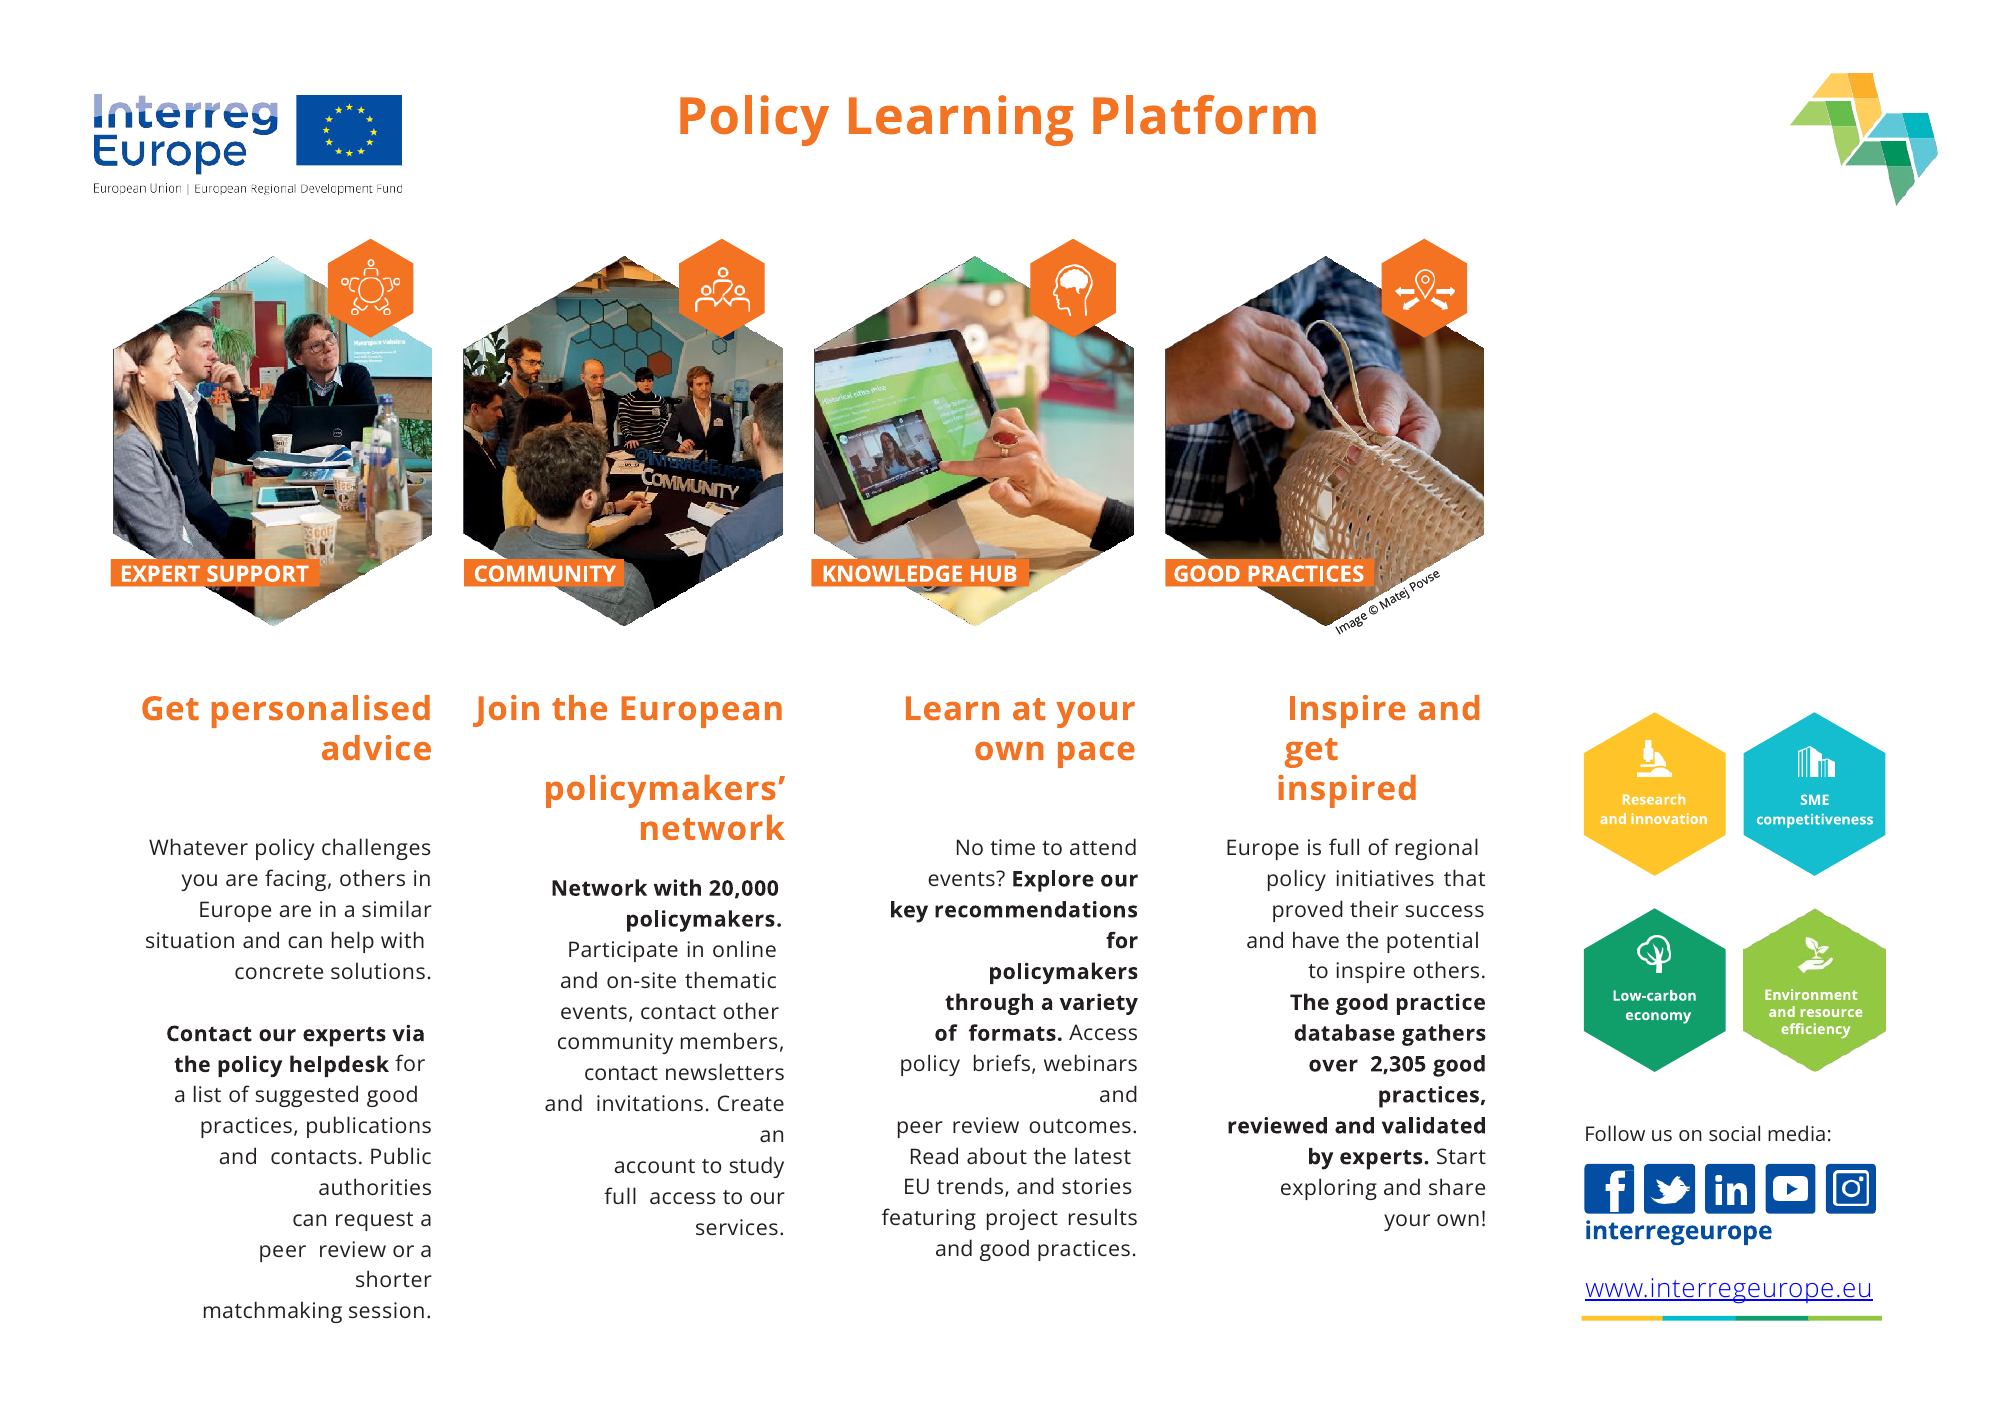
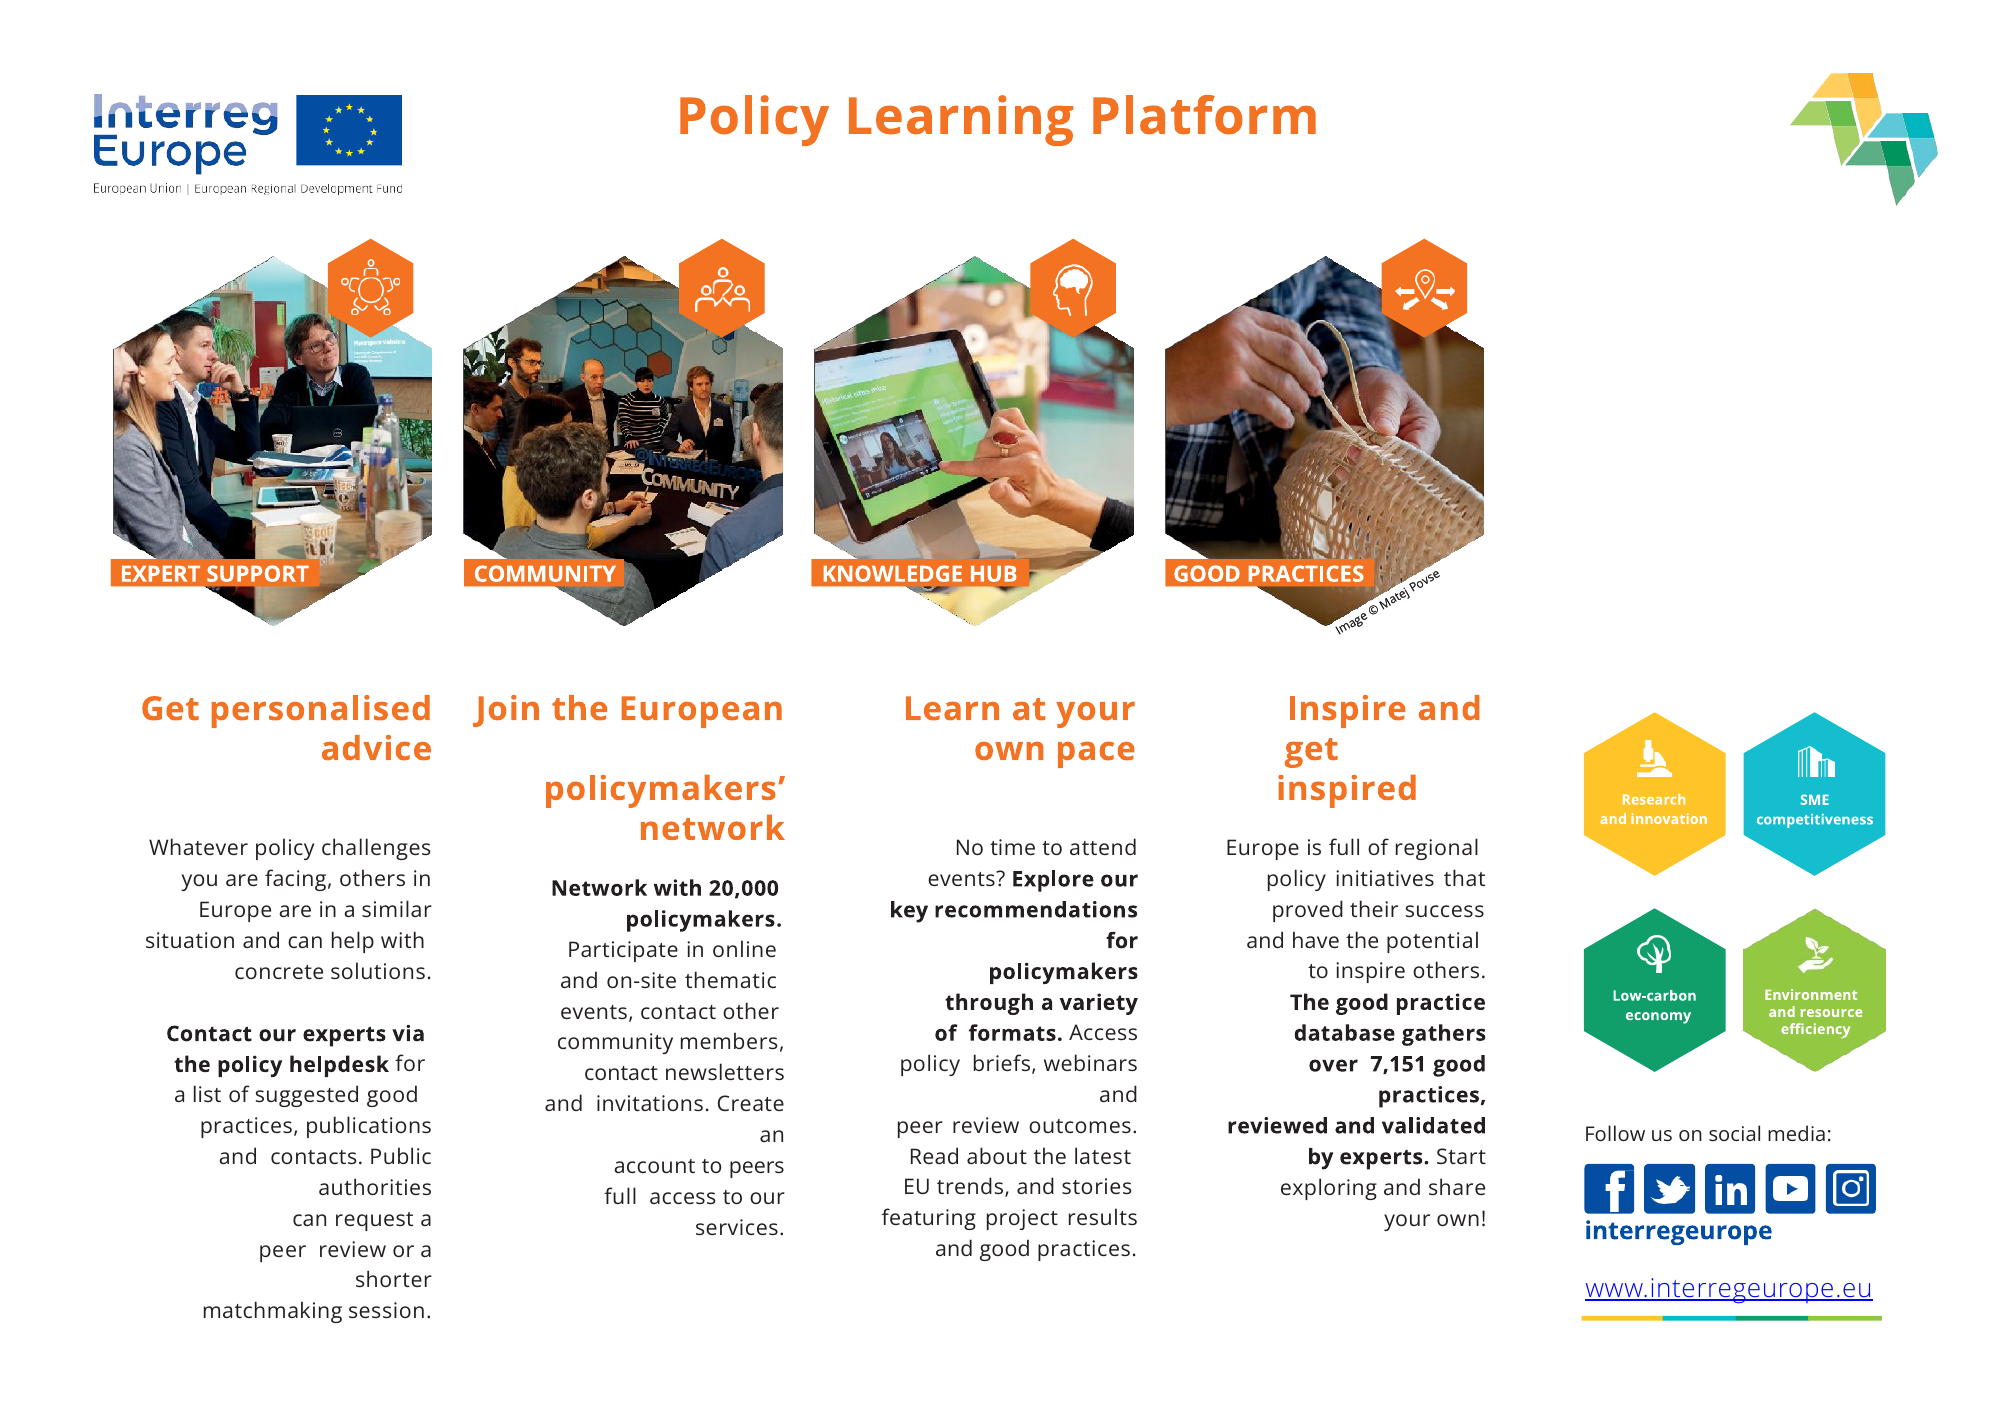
2,305: 2,305 -> 7,151 (1398, 1065)
study: study -> peers (757, 1166)
